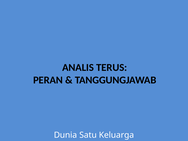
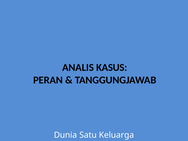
TERUS: TERUS -> KASUS (112, 67)
